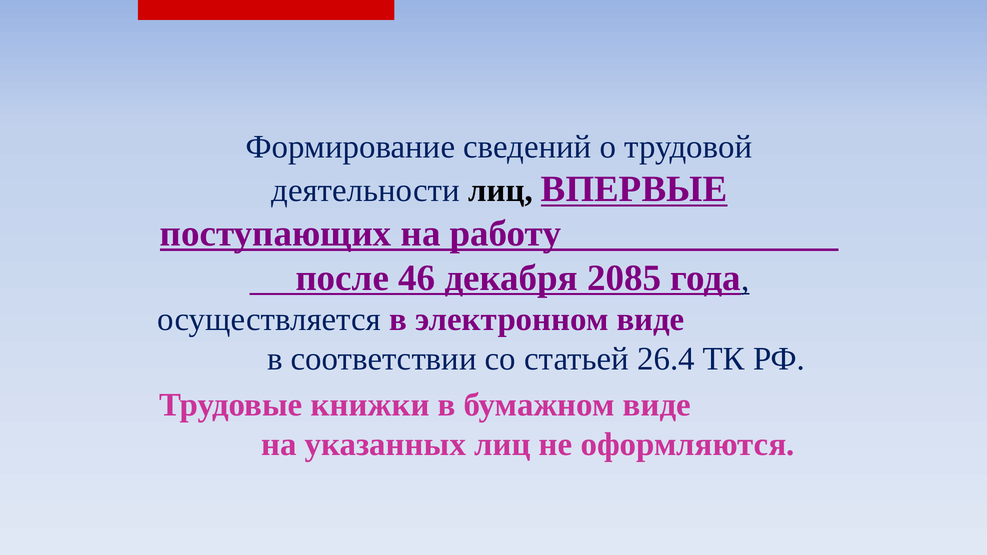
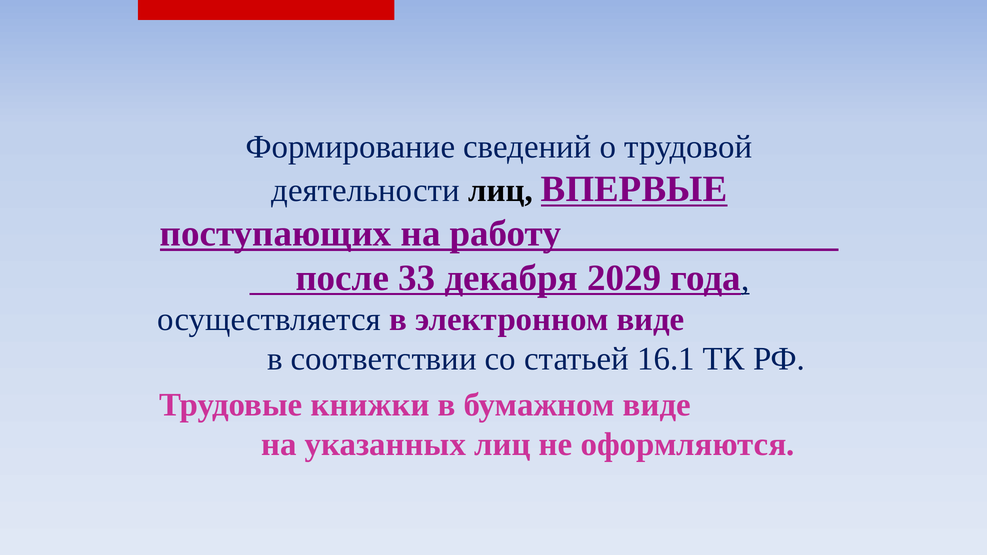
46: 46 -> 33 (417, 278)
2085: 2085 -> 2029 (624, 278)
26.4: 26.4 -> 16.1 (666, 359)
